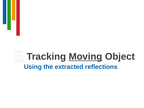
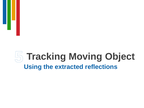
Moving underline: present -> none (85, 57)
